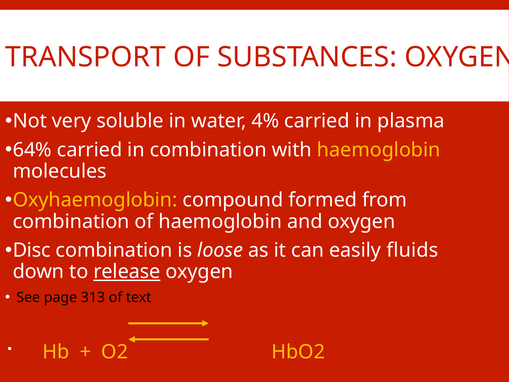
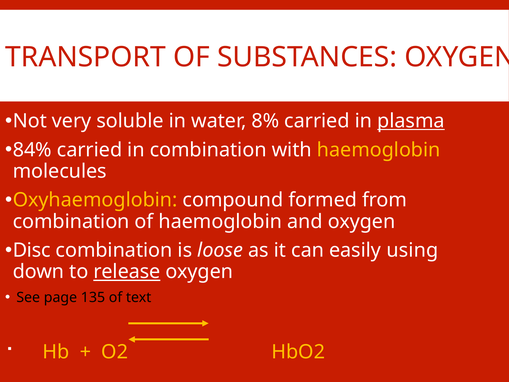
4%: 4% -> 8% (265, 121)
plasma underline: none -> present (411, 121)
64%: 64% -> 84% (32, 150)
fluids: fluids -> using (412, 250)
313: 313 -> 135 (93, 297)
